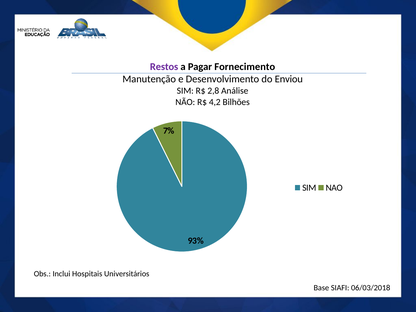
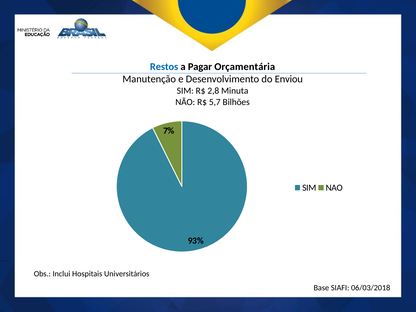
Restos colour: purple -> blue (164, 67)
Fornecimento: Fornecimento -> Orçamentária (245, 67)
Análise: Análise -> Minuta (235, 91)
4,2: 4,2 -> 5,7 (215, 102)
